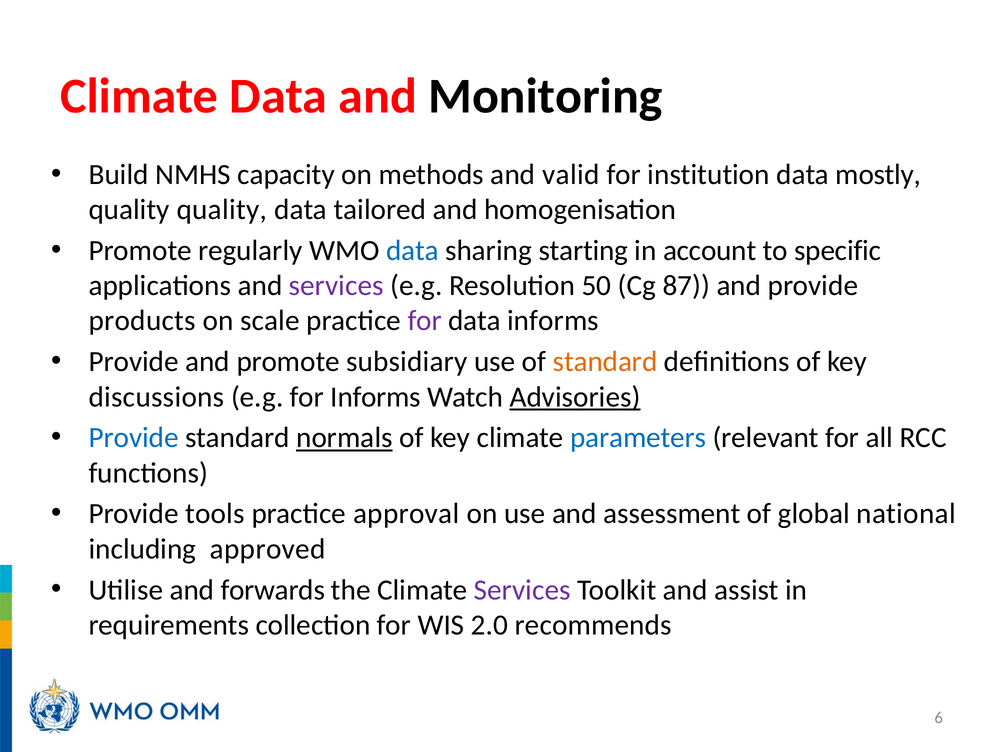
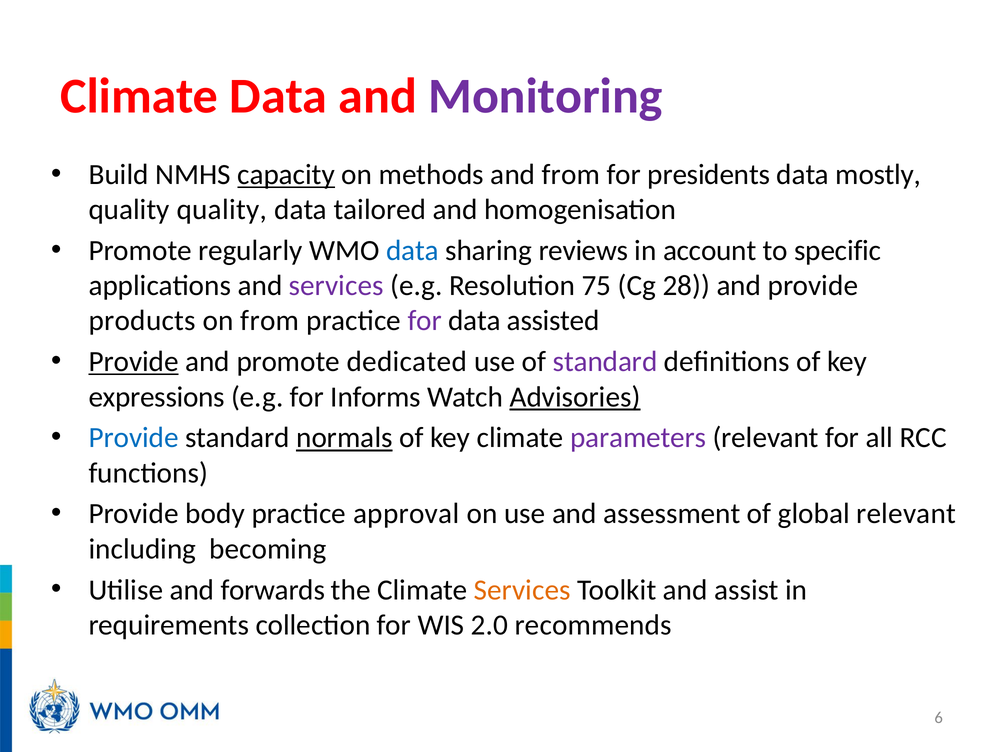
Monitoring colour: black -> purple (545, 96)
capacity underline: none -> present (286, 175)
and valid: valid -> from (571, 175)
institution: institution -> presidents (709, 175)
starting: starting -> reviews (583, 251)
50: 50 -> 75 (596, 286)
87: 87 -> 28 (686, 286)
on scale: scale -> from (270, 321)
data informs: informs -> assisted (553, 321)
Provide underline: none -> present (134, 362)
subsidiary: subsidiary -> dedicated (407, 362)
standard colour: orange -> purple (605, 362)
discussions: discussions -> expressions (157, 397)
parameters colour: blue -> purple (638, 438)
tools: tools -> body (215, 514)
global national: national -> relevant (906, 514)
approved: approved -> becoming (268, 549)
Services colour: purple -> orange (522, 590)
